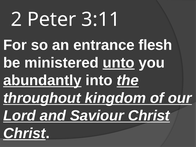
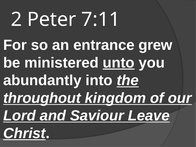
3:11: 3:11 -> 7:11 (101, 20)
flesh: flesh -> grew (155, 45)
abundantly underline: present -> none (42, 80)
Saviour Christ: Christ -> Leave (149, 116)
